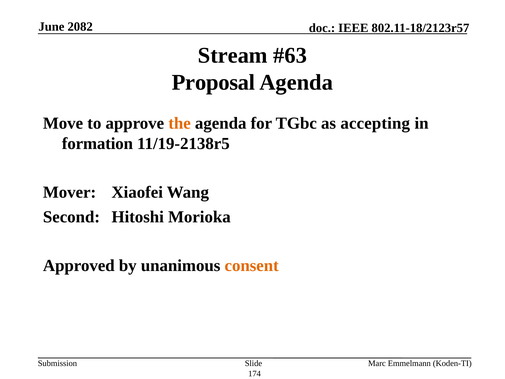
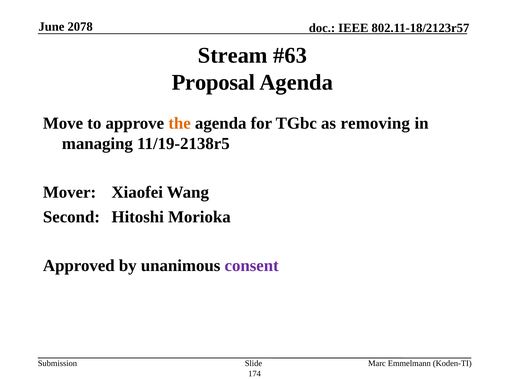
2082: 2082 -> 2078 (80, 27)
accepting: accepting -> removing (375, 123)
formation: formation -> managing (97, 143)
consent colour: orange -> purple (252, 266)
